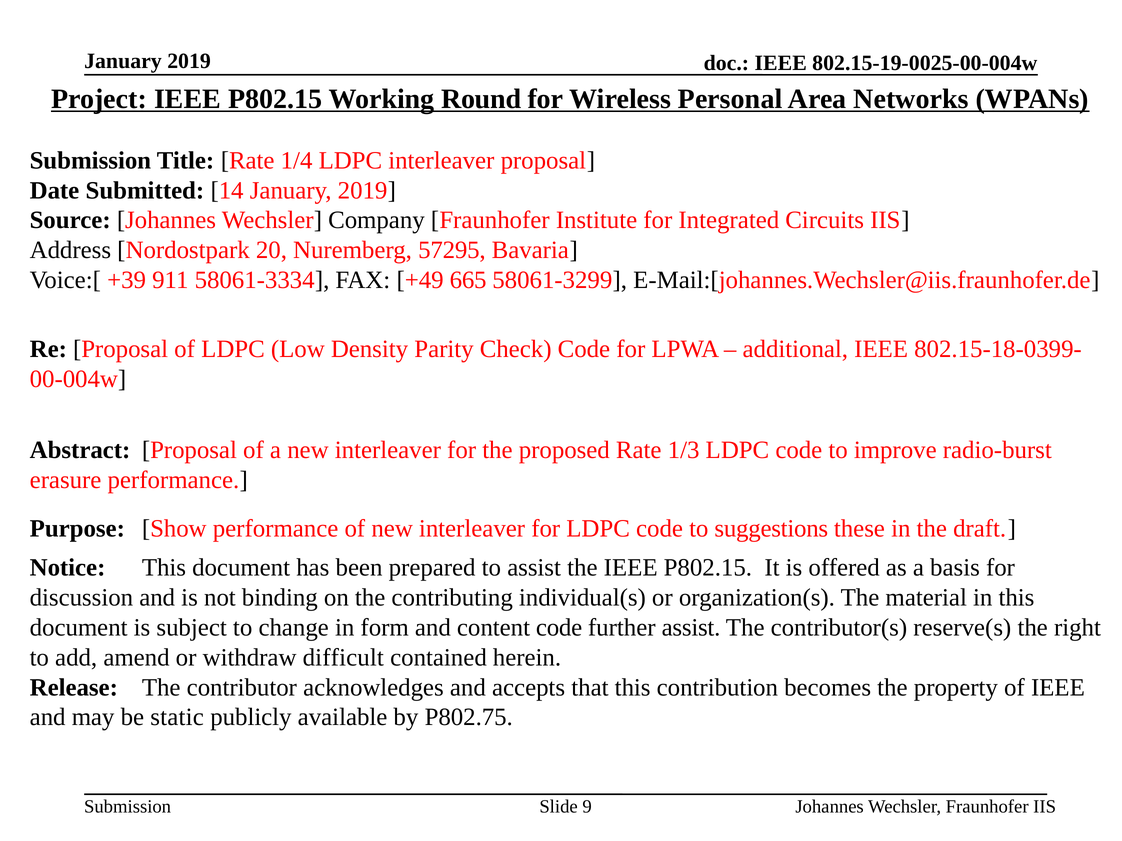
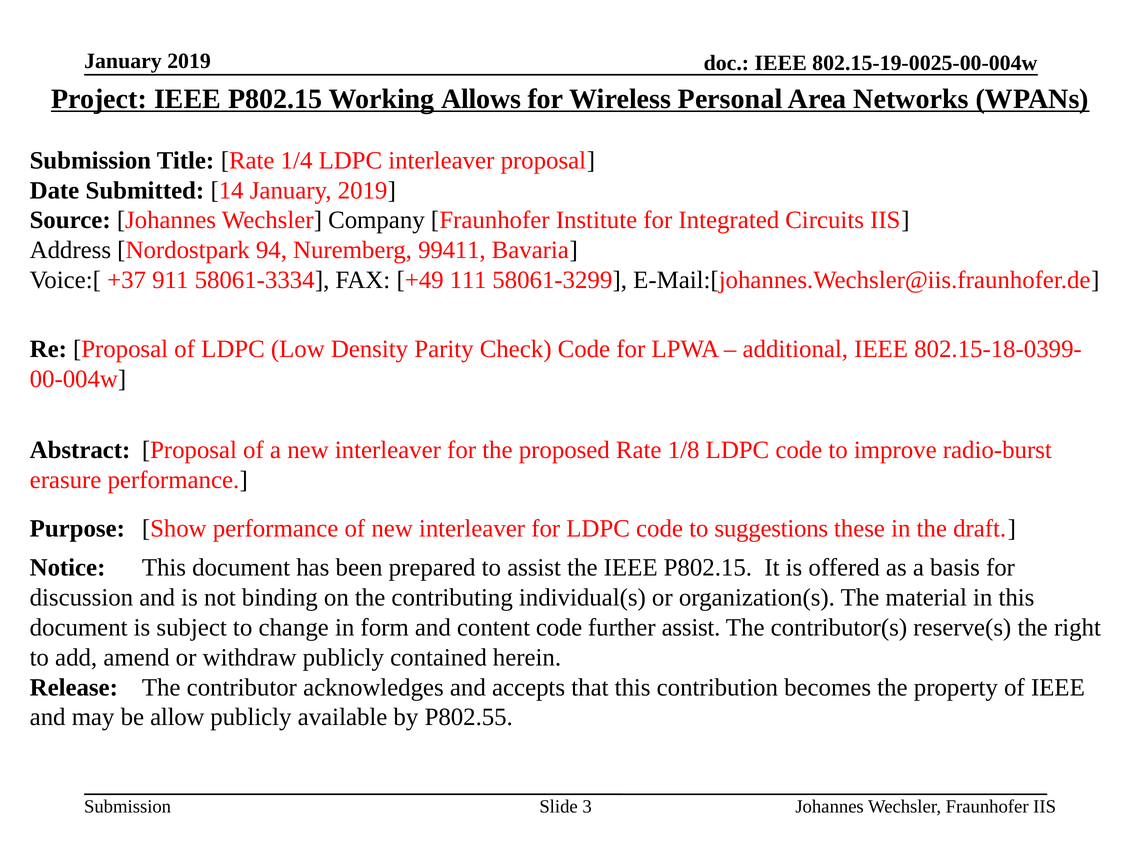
Round: Round -> Allows (481, 99)
20: 20 -> 94 (271, 250)
57295: 57295 -> 99411 (452, 250)
+39: +39 -> +37 (127, 280)
665: 665 -> 111 (468, 280)
1/3: 1/3 -> 1/8 (684, 450)
withdraw difficult: difficult -> publicly (343, 658)
static: static -> allow (177, 718)
P802.75: P802.75 -> P802.55 (469, 718)
9: 9 -> 3 (587, 807)
